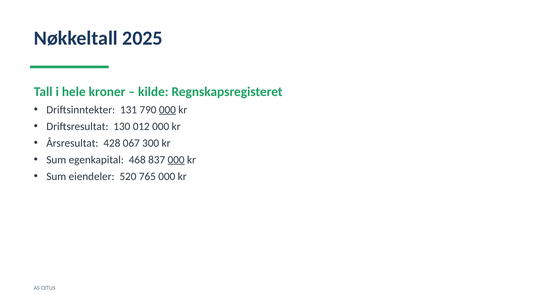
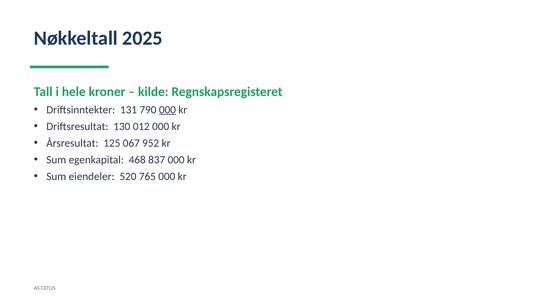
428: 428 -> 125 (112, 143)
300: 300 -> 952 (151, 143)
000 underline: present -> none (176, 160)
